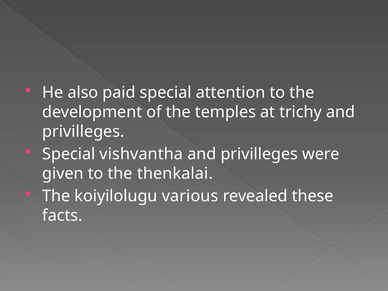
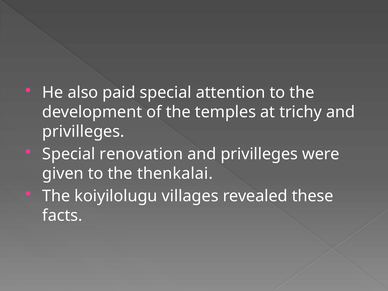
vishvantha: vishvantha -> renovation (141, 154)
various: various -> villages (190, 196)
